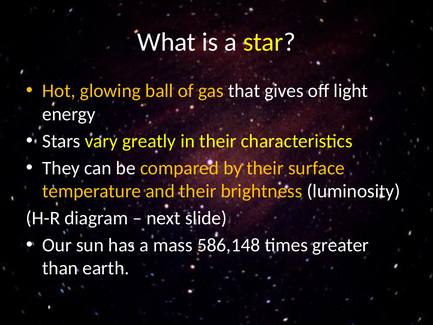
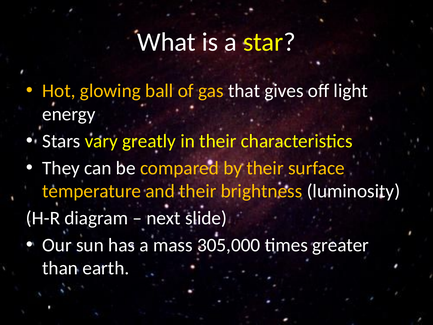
586,148: 586,148 -> 305,000 (229, 245)
